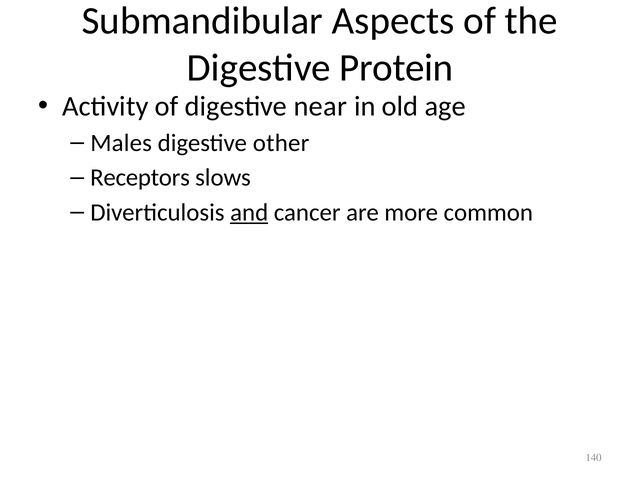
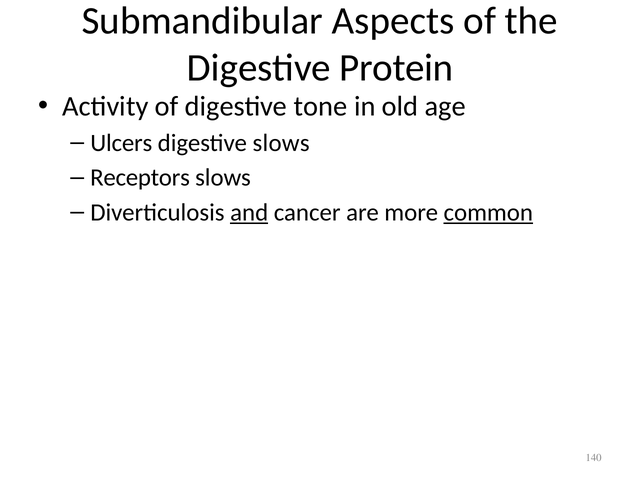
near: near -> tone (320, 106)
Males: Males -> Ulcers (121, 143)
digestive other: other -> slows (281, 143)
common underline: none -> present (488, 213)
